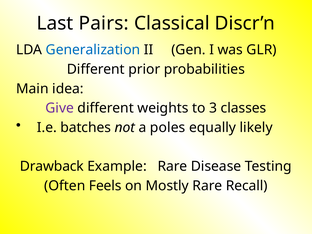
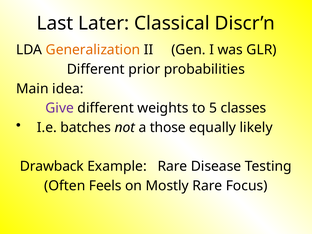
Pairs: Pairs -> Later (104, 23)
Generalization colour: blue -> orange (93, 50)
3: 3 -> 5 (213, 108)
poles: poles -> those (168, 128)
Recall: Recall -> Focus (247, 186)
